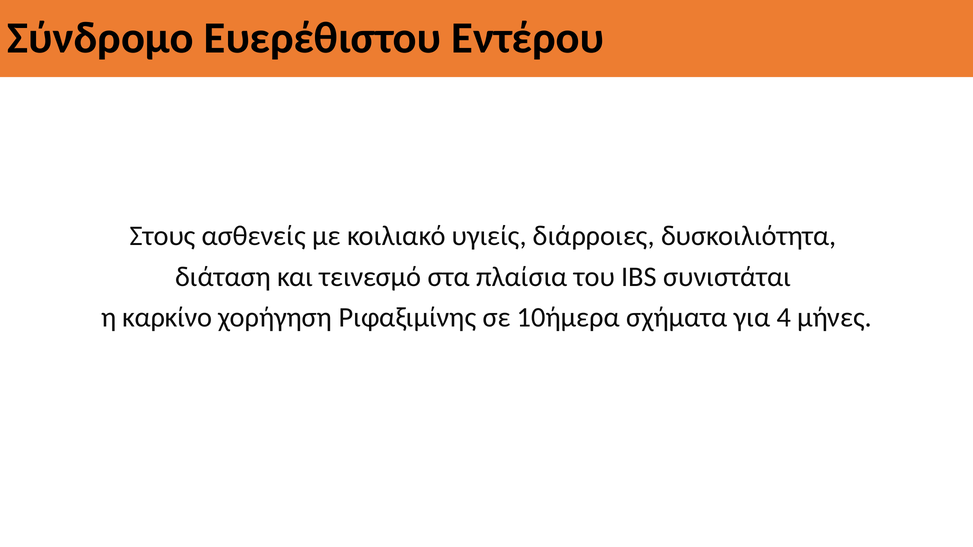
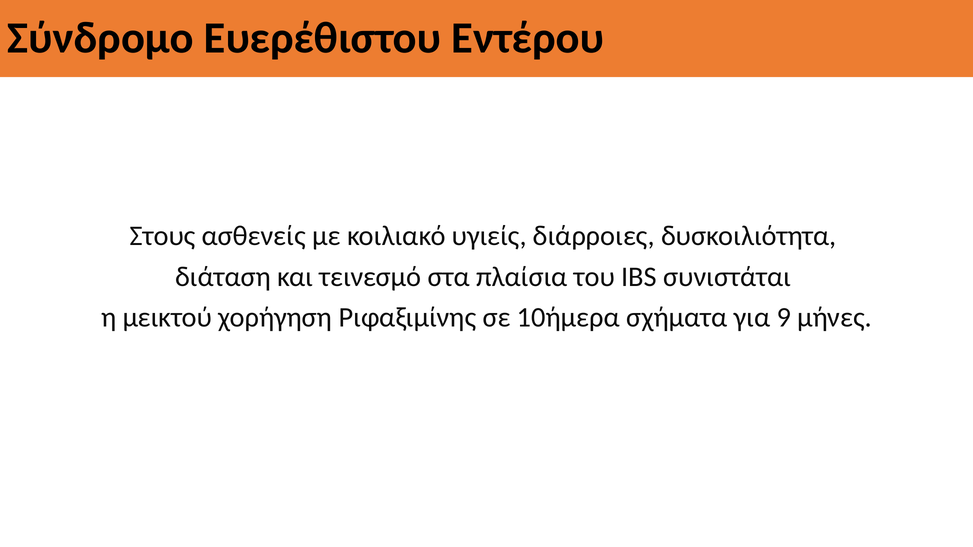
καρκίνο: καρκίνο -> μεικτού (167, 318)
4: 4 -> 9 (784, 318)
